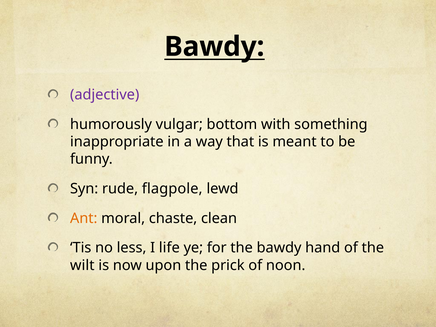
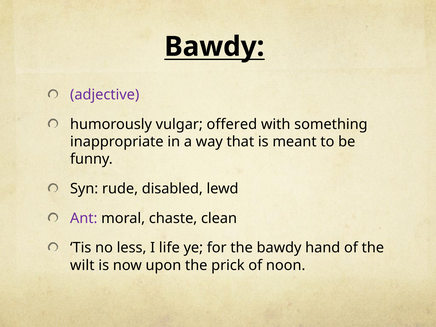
bottom: bottom -> offered (232, 124)
flagpole: flagpole -> disabled (172, 189)
Ant colour: orange -> purple (84, 218)
